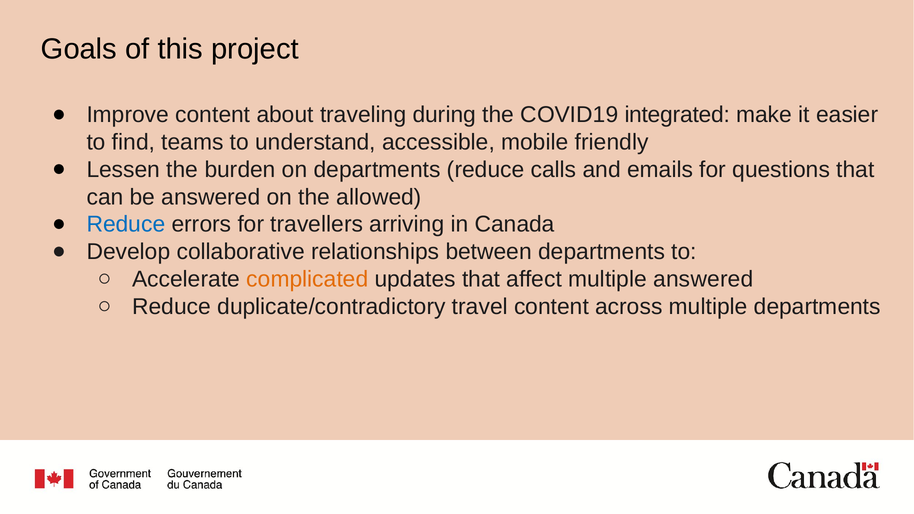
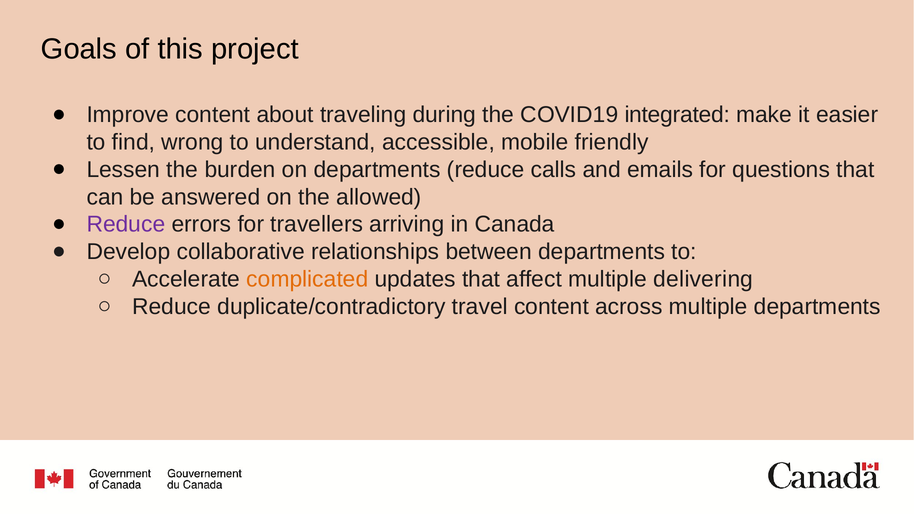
teams: teams -> wrong (192, 142)
Reduce colour: blue -> purple (126, 225)
multiple answered: answered -> delivering (703, 279)
